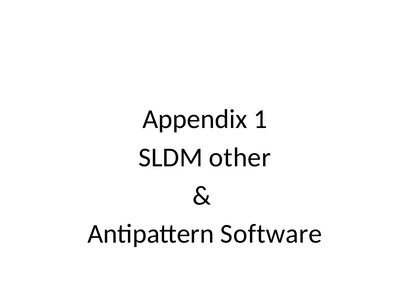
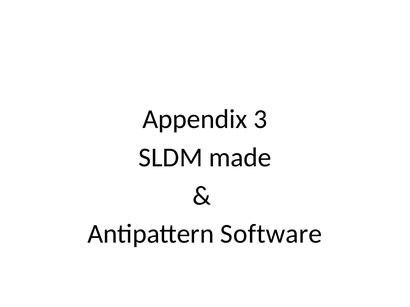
1: 1 -> 3 (260, 119)
other: other -> made (240, 158)
